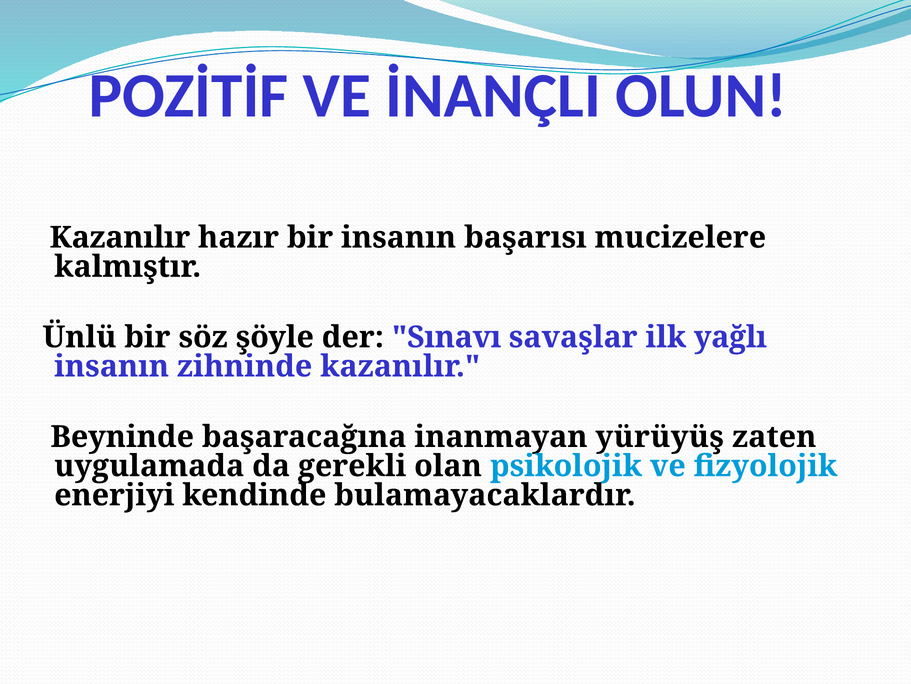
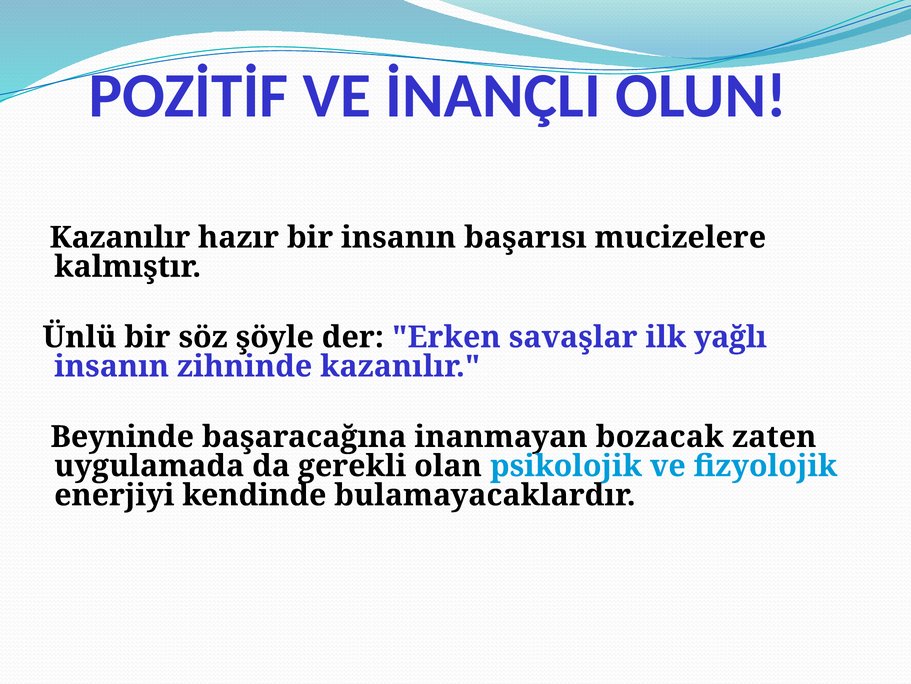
Sınavı: Sınavı -> Erken (446, 337)
yürüyüş: yürüyüş -> bozacak (660, 436)
